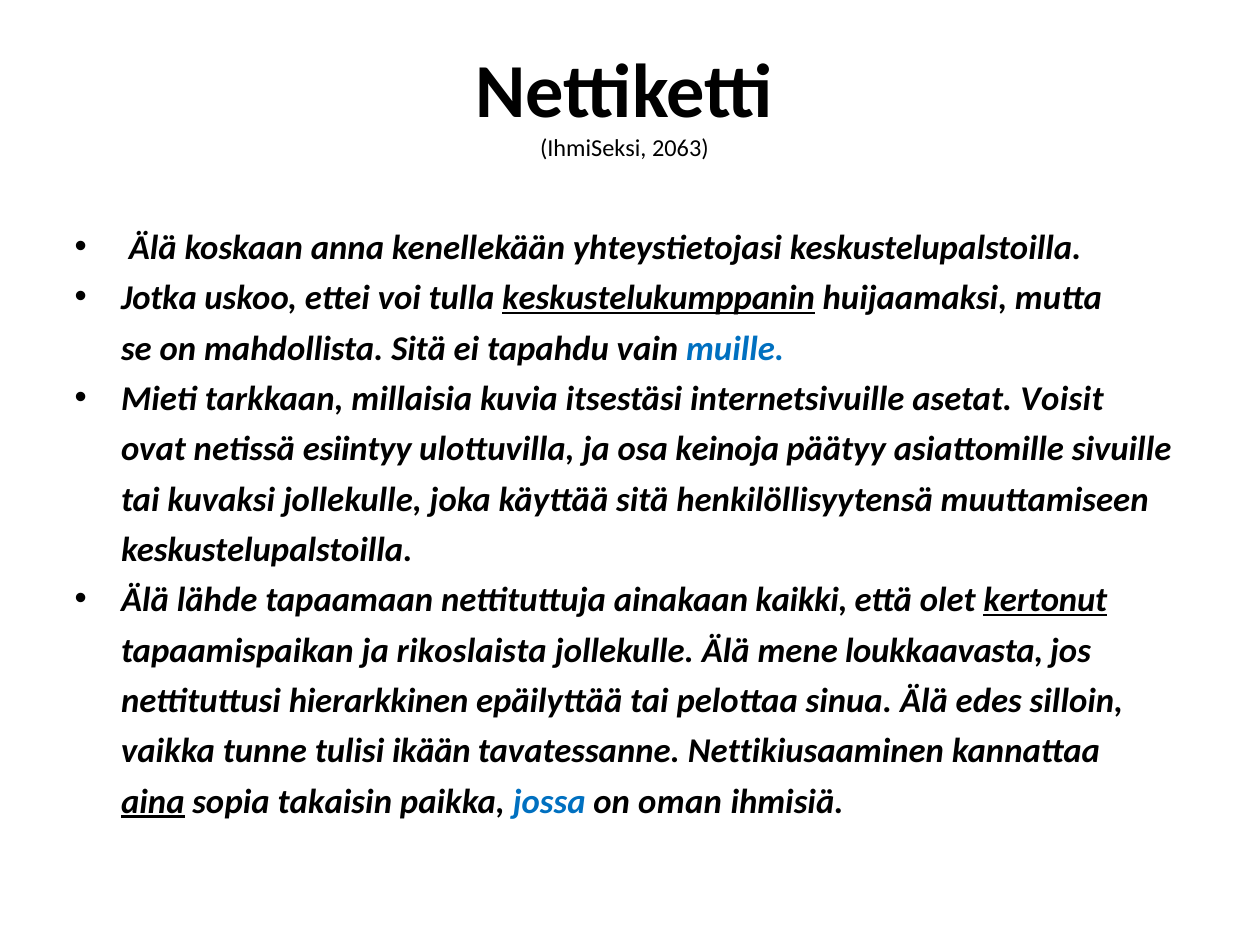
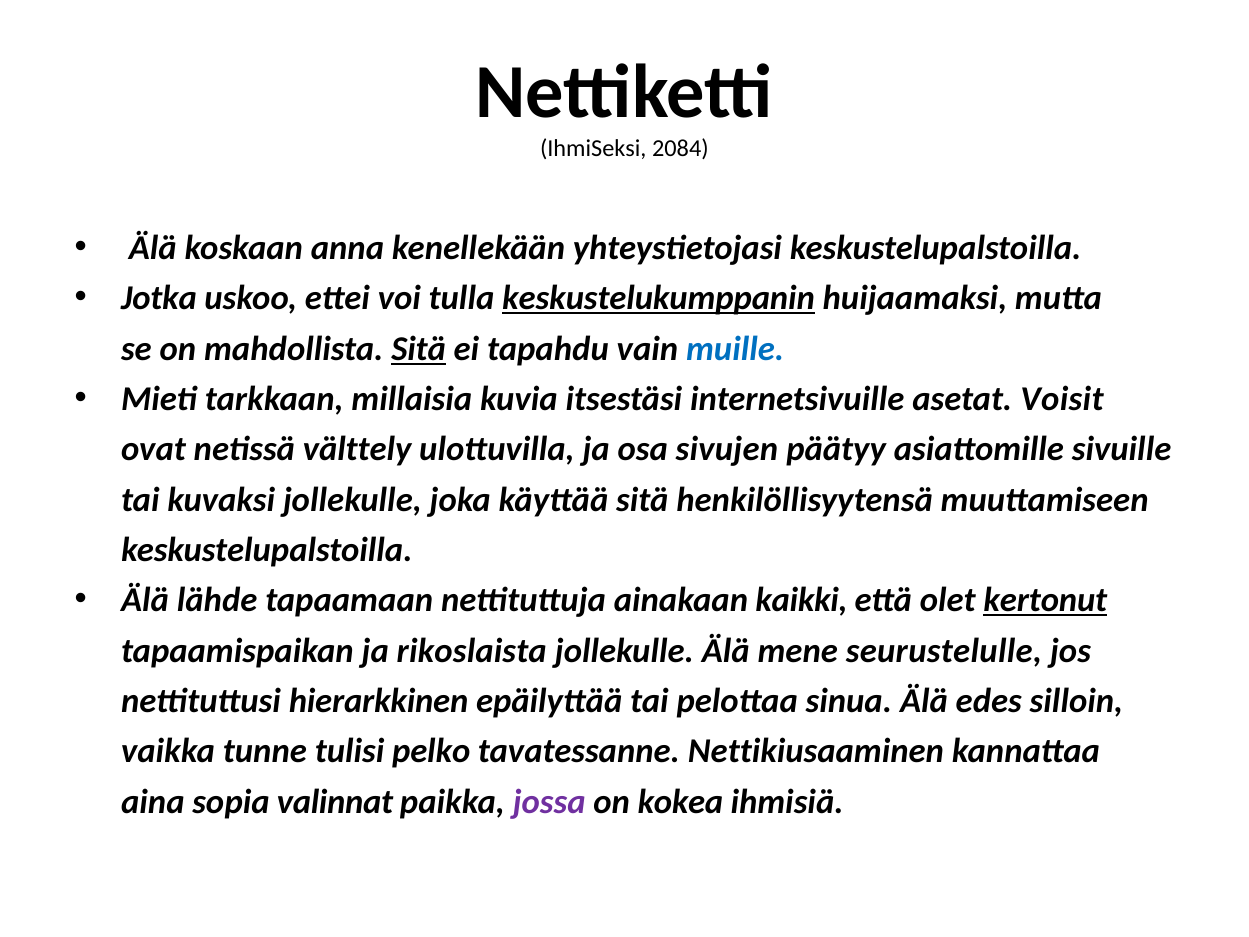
2063: 2063 -> 2084 (680, 149)
Sitä underline: none -> present (419, 349)
esiintyy: esiintyy -> välttely (357, 449)
keinoja: keinoja -> sivujen (727, 449)
loukkaavasta: loukkaavasta -> seurustelulle (944, 650)
ikään: ikään -> pelko (431, 751)
aina underline: present -> none (153, 801)
takaisin: takaisin -> valinnat (335, 801)
jossa colour: blue -> purple (549, 801)
oman: oman -> kokea (680, 801)
